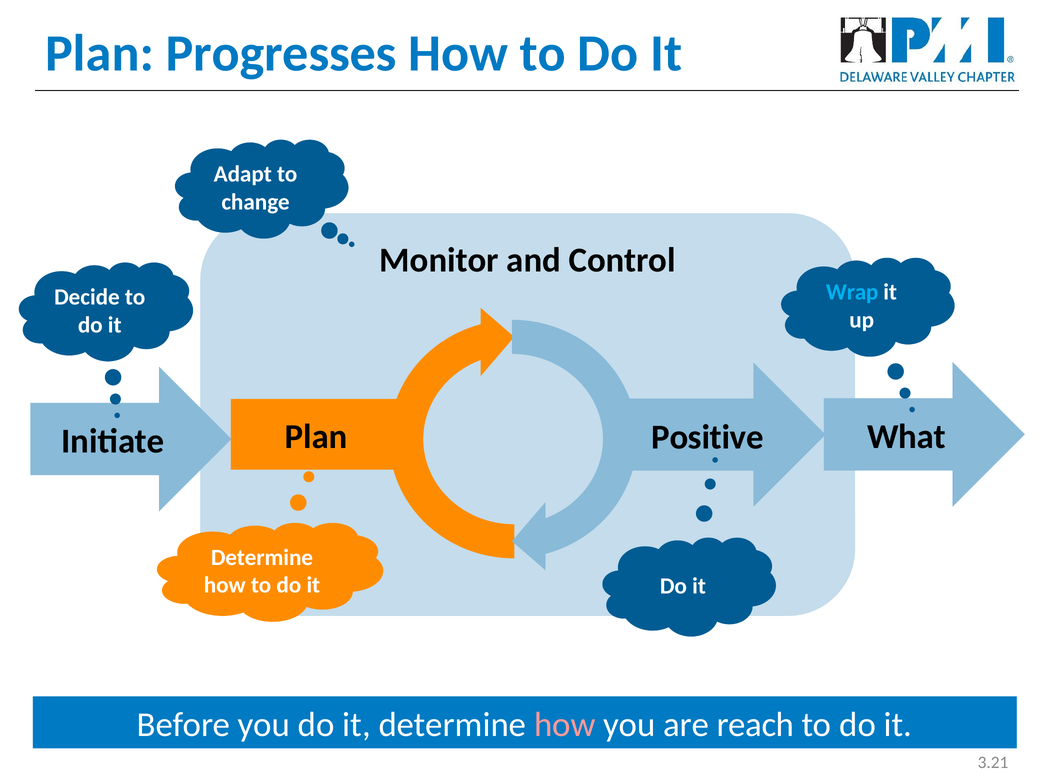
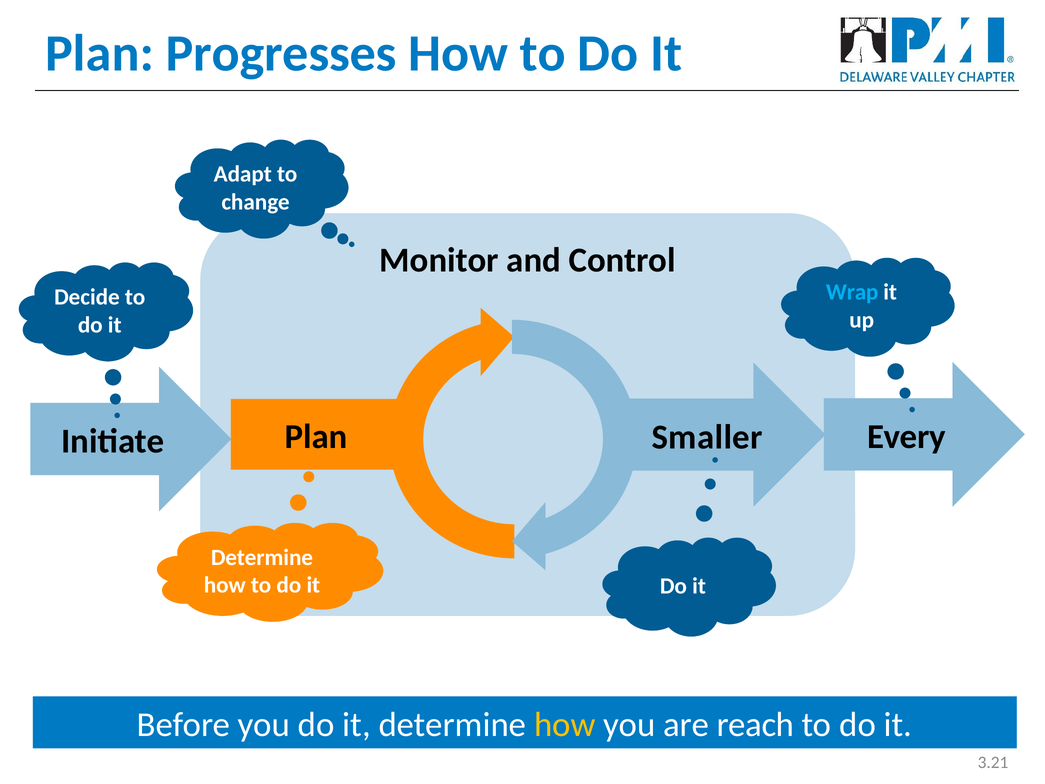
What: What -> Every (906, 437)
Positive: Positive -> Smaller (707, 437)
how colour: pink -> yellow (565, 725)
